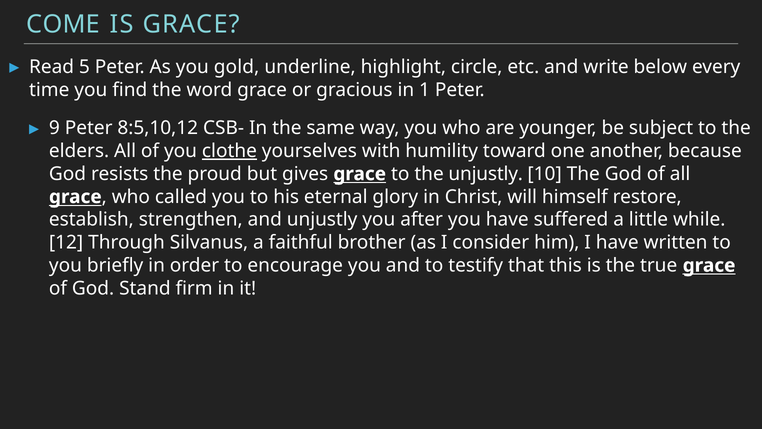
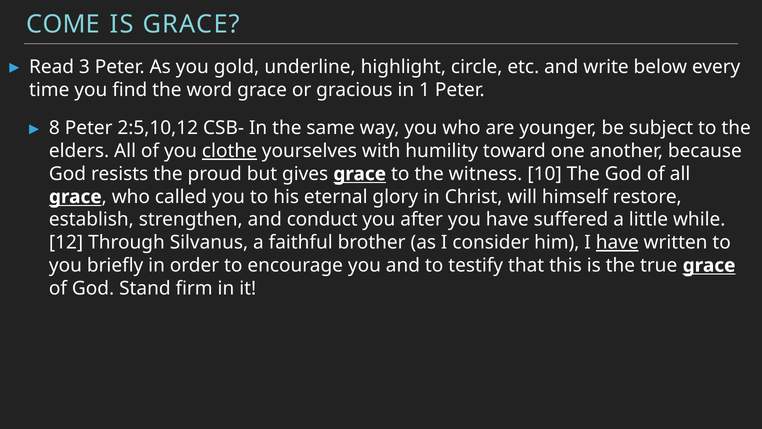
5: 5 -> 3 (84, 67)
9: 9 -> 8 (54, 128)
8:5,10,12: 8:5,10,12 -> 2:5,10,12 (158, 128)
the unjustly: unjustly -> witness (486, 174)
and unjustly: unjustly -> conduct (322, 220)
have underline: none -> present (617, 242)
